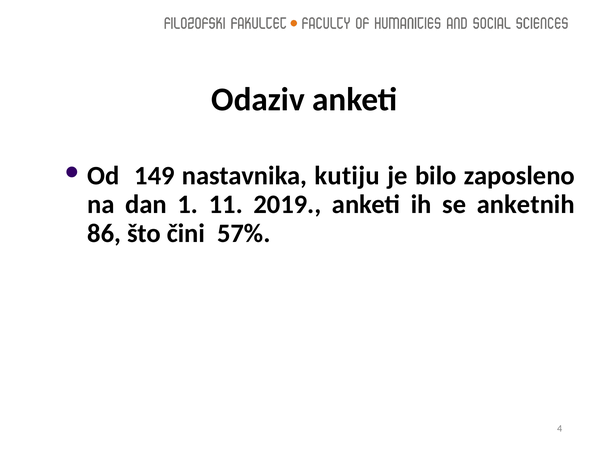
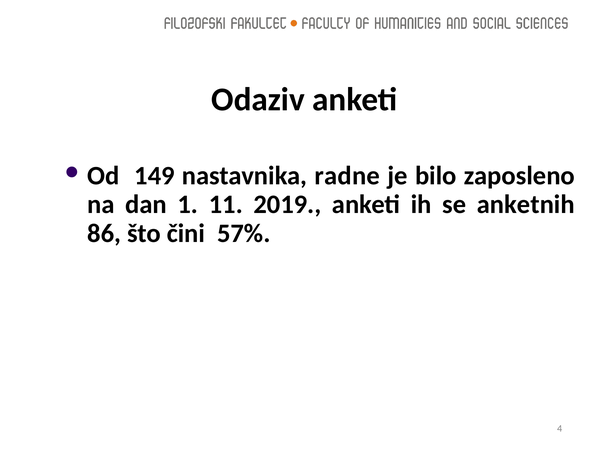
kutiju: kutiju -> radne (347, 176)
